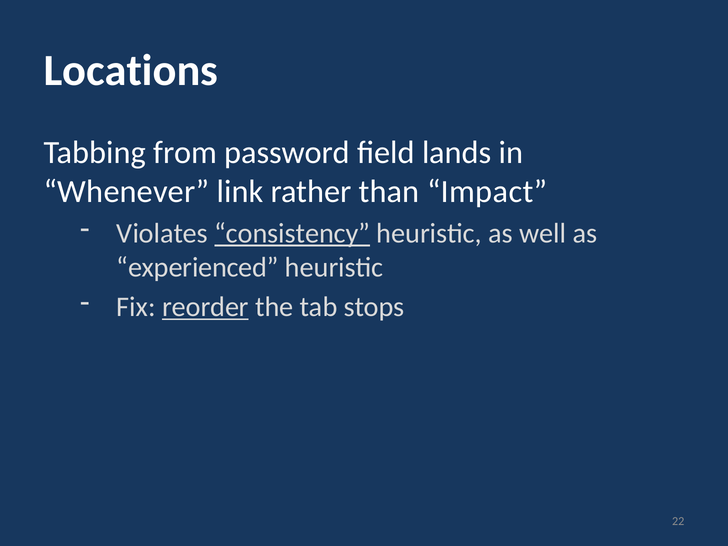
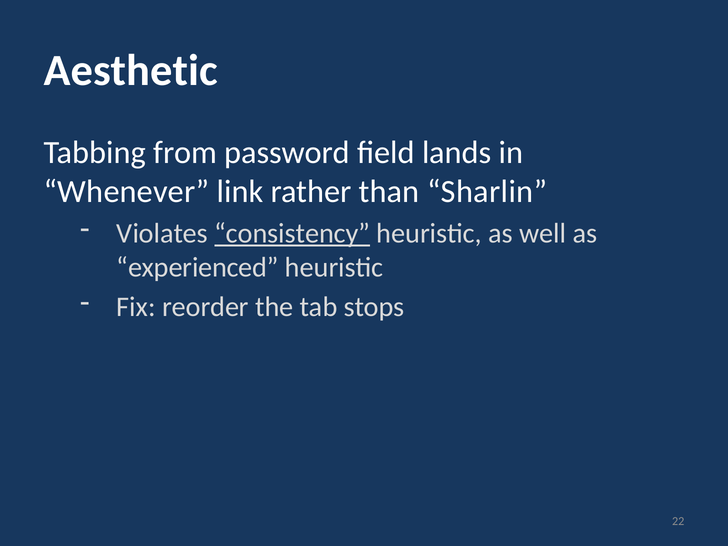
Locations: Locations -> Aesthetic (131, 70)
Impact: Impact -> Sharlin (487, 192)
reorder underline: present -> none (205, 307)
